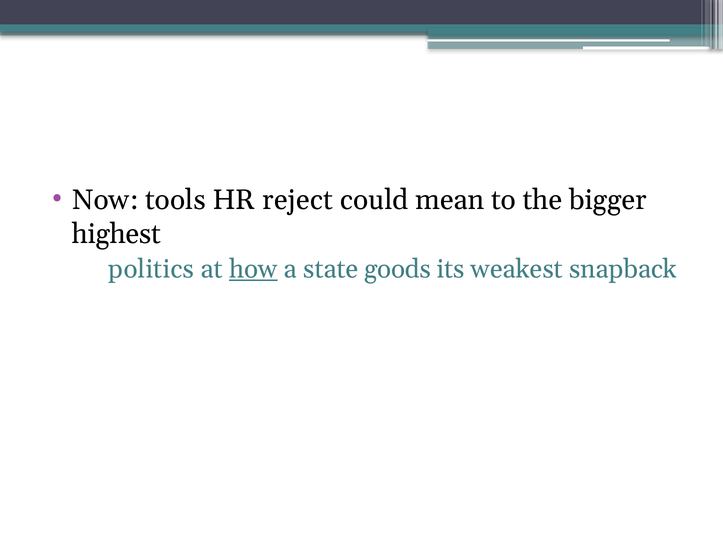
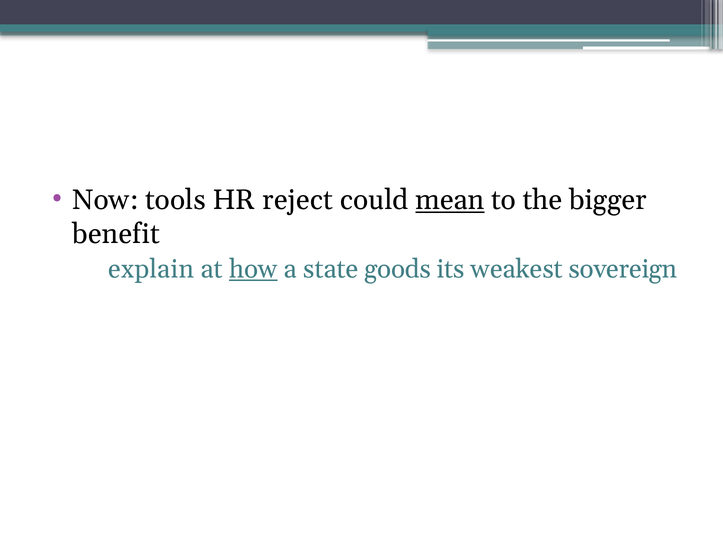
mean underline: none -> present (450, 200)
highest: highest -> benefit (116, 234)
politics: politics -> explain (151, 269)
snapback: snapback -> sovereign (623, 269)
